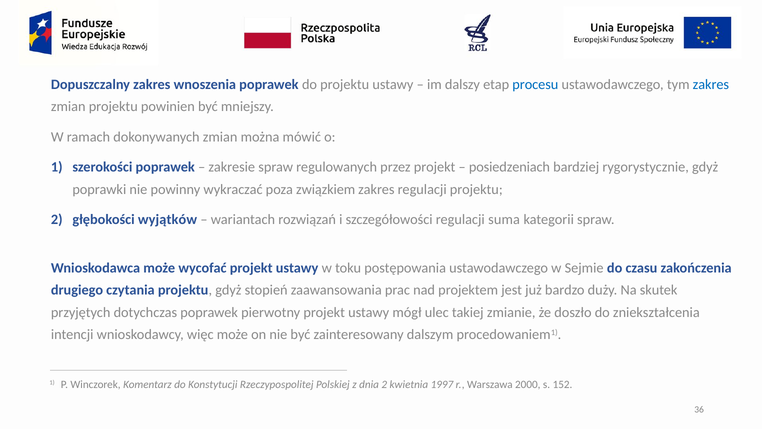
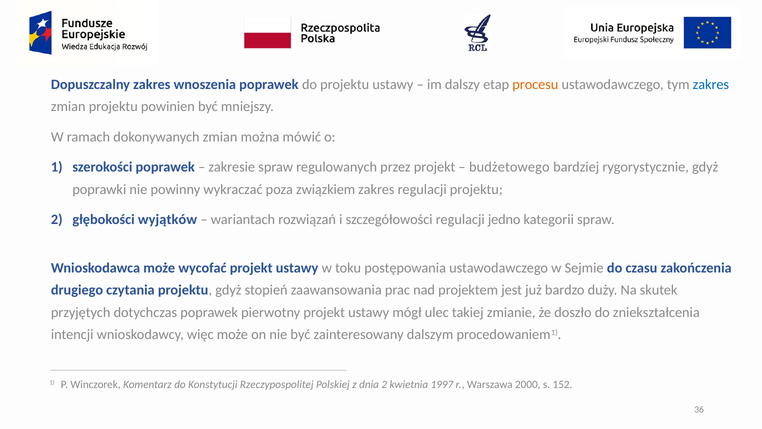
procesu colour: blue -> orange (535, 84)
posiedzeniach: posiedzeniach -> budżetowego (509, 167)
suma: suma -> jedno (504, 220)
